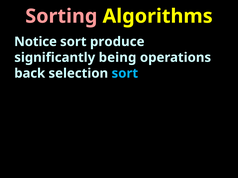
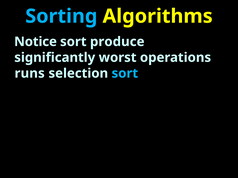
Sorting colour: pink -> light blue (61, 16)
being: being -> worst (118, 58)
back: back -> runs (30, 74)
